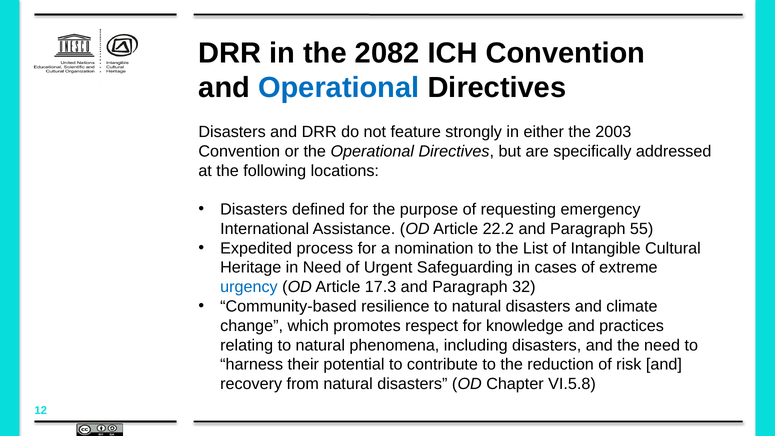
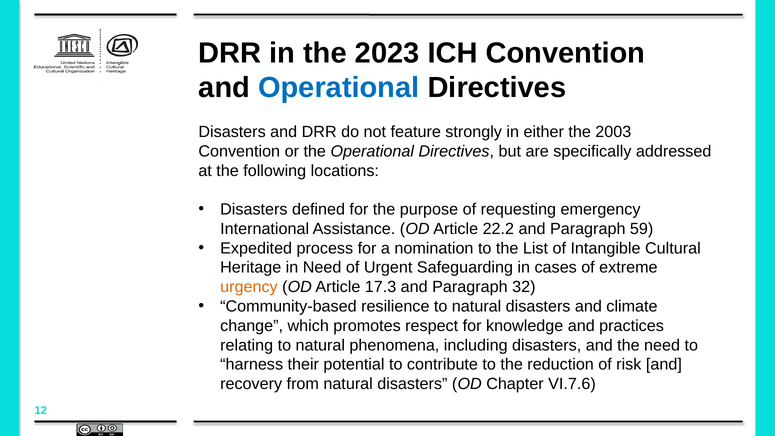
2082: 2082 -> 2023 (387, 53)
55: 55 -> 59 (642, 229)
urgency colour: blue -> orange (249, 287)
VI.5.8: VI.5.8 -> VI.7.6 (572, 384)
